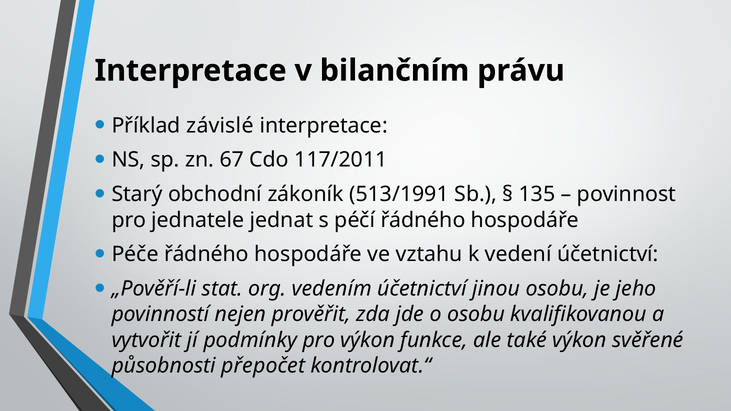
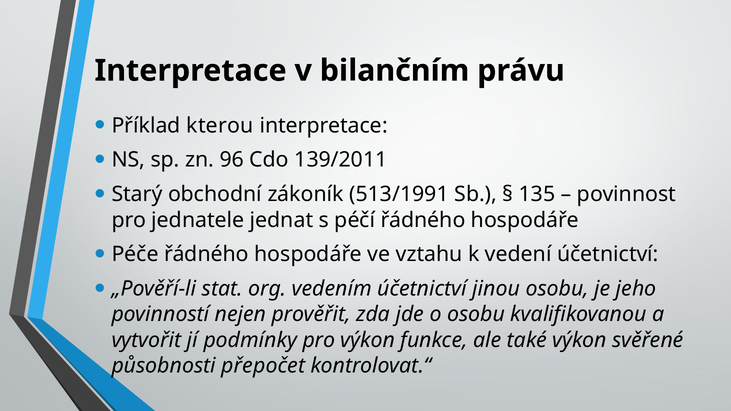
závislé: závislé -> kterou (220, 126)
67: 67 -> 96 (232, 160)
117/2011: 117/2011 -> 139/2011 (341, 160)
